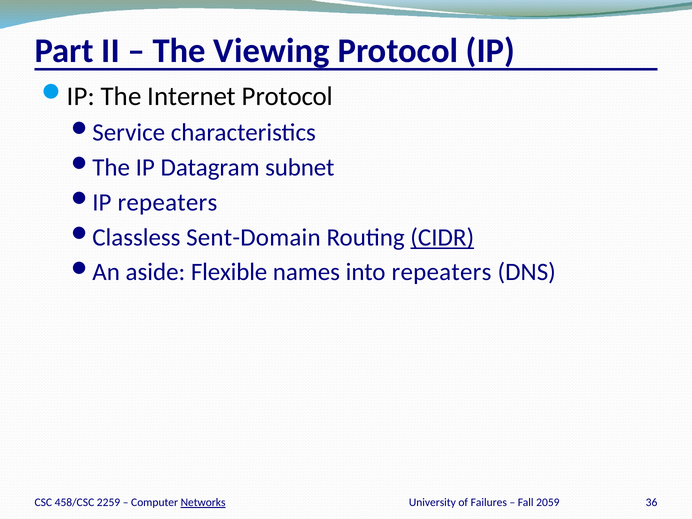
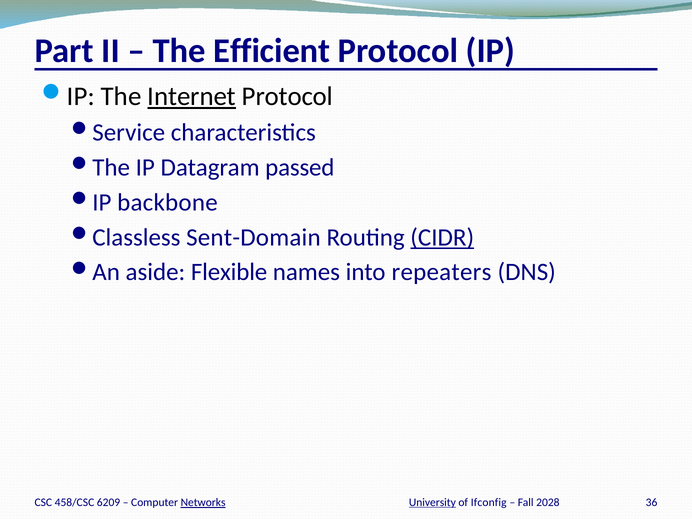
Viewing: Viewing -> Efficient (272, 51)
Internet underline: none -> present (192, 96)
subnet: subnet -> passed (300, 167)
repeaters: repeaters -> backbone (167, 202)
University underline: none -> present (432, 502)
Failures: Failures -> Ifconfig (489, 502)
2059: 2059 -> 2028 (548, 502)
2259: 2259 -> 6209 (109, 503)
